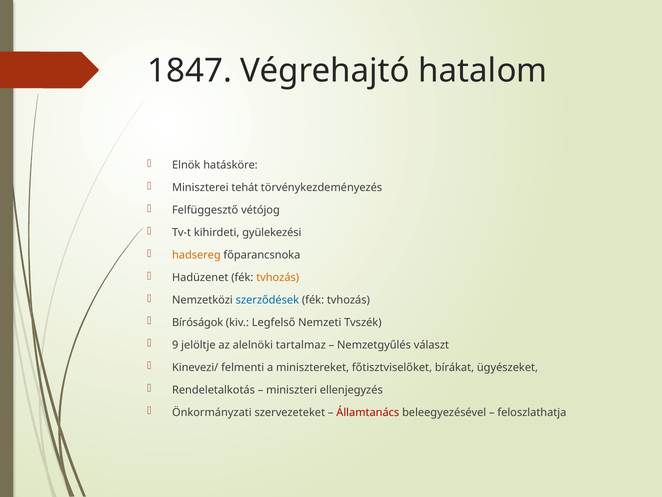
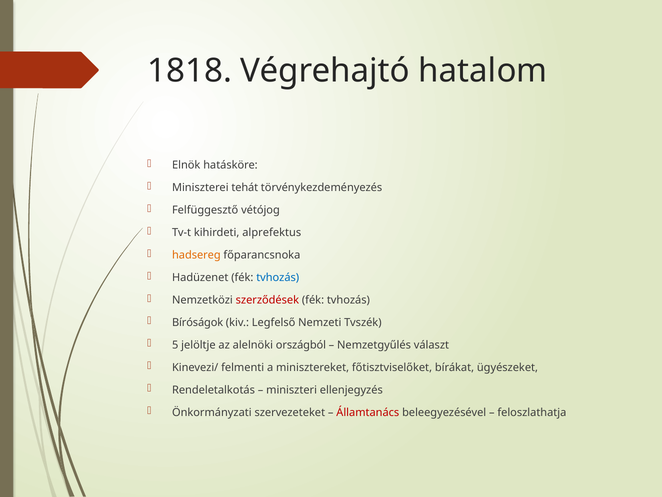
1847: 1847 -> 1818 (190, 71)
gyülekezési: gyülekezési -> alprefektus (272, 232)
tvhozás colour: orange -> blue (278, 277)
szerződések colour: blue -> red (267, 300)
9: 9 -> 5 (175, 345)
tartalmaz: tartalmaz -> országból (301, 345)
